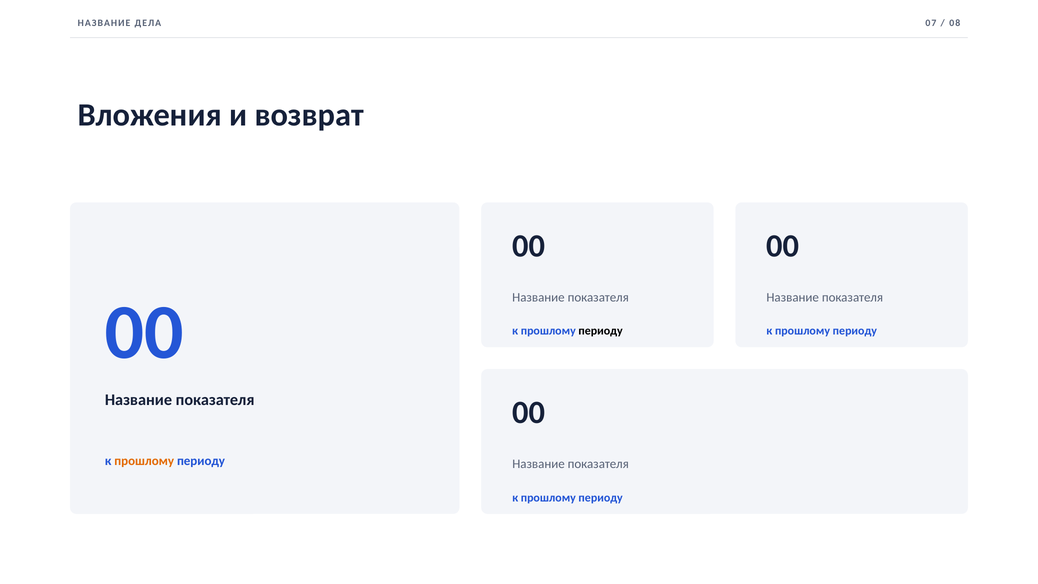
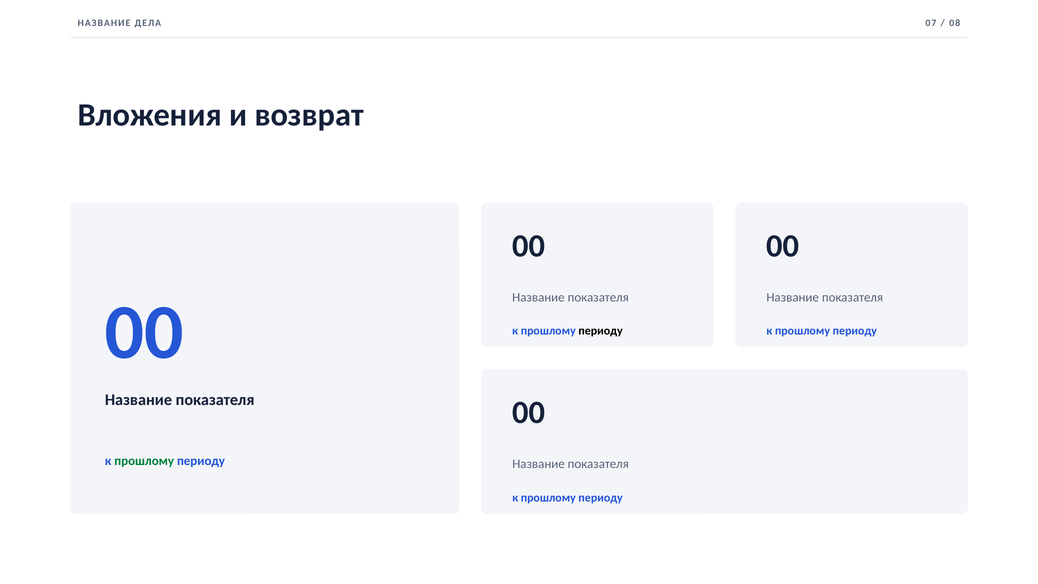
прошлому colour: orange -> green (144, 461)
